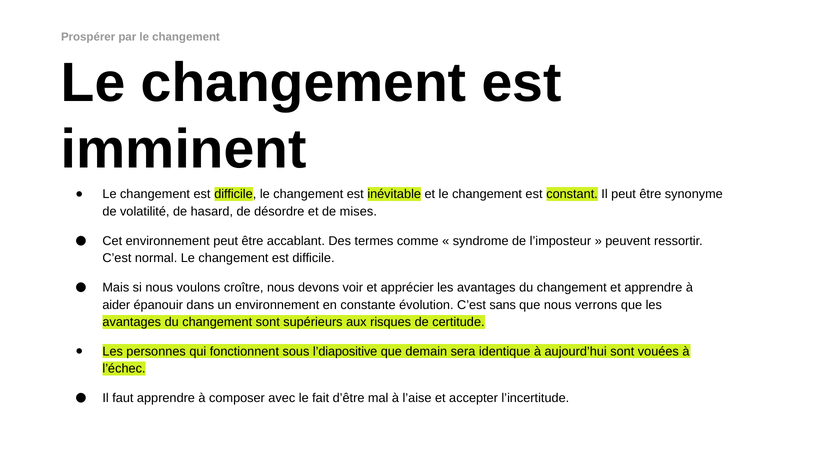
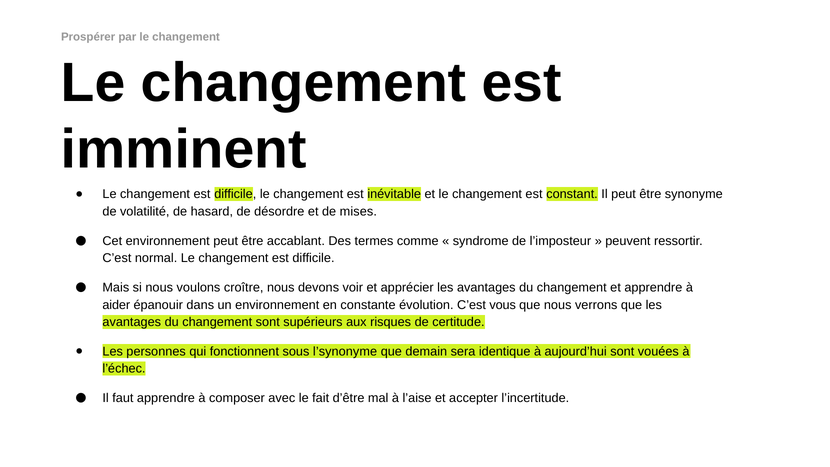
sans: sans -> vous (503, 305)
l’diapositive: l’diapositive -> l’synonyme (345, 351)
